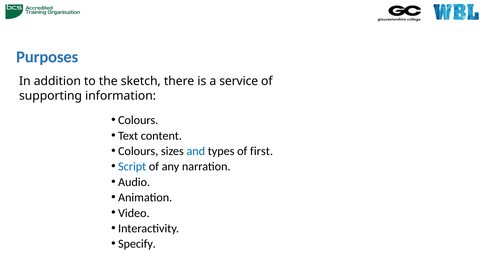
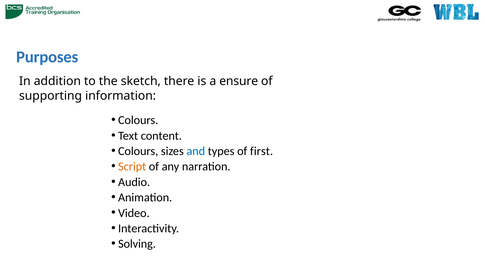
service: service -> ensure (239, 81)
Script colour: blue -> orange (132, 167)
Specify: Specify -> Solving (137, 244)
